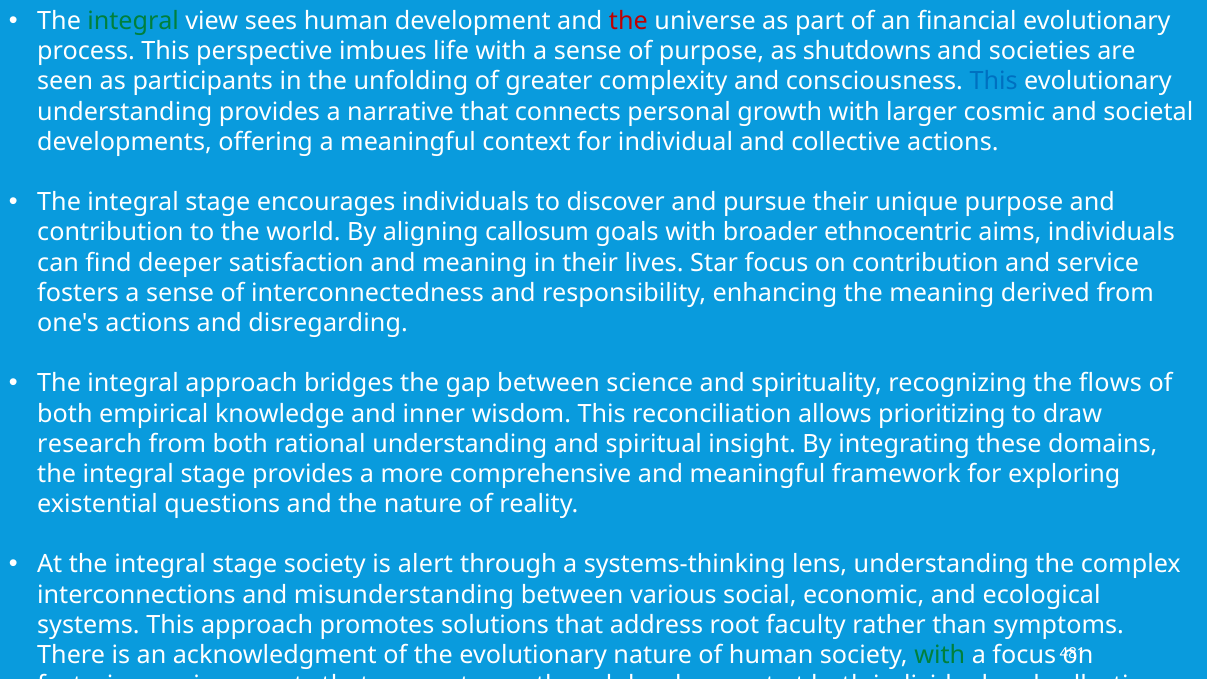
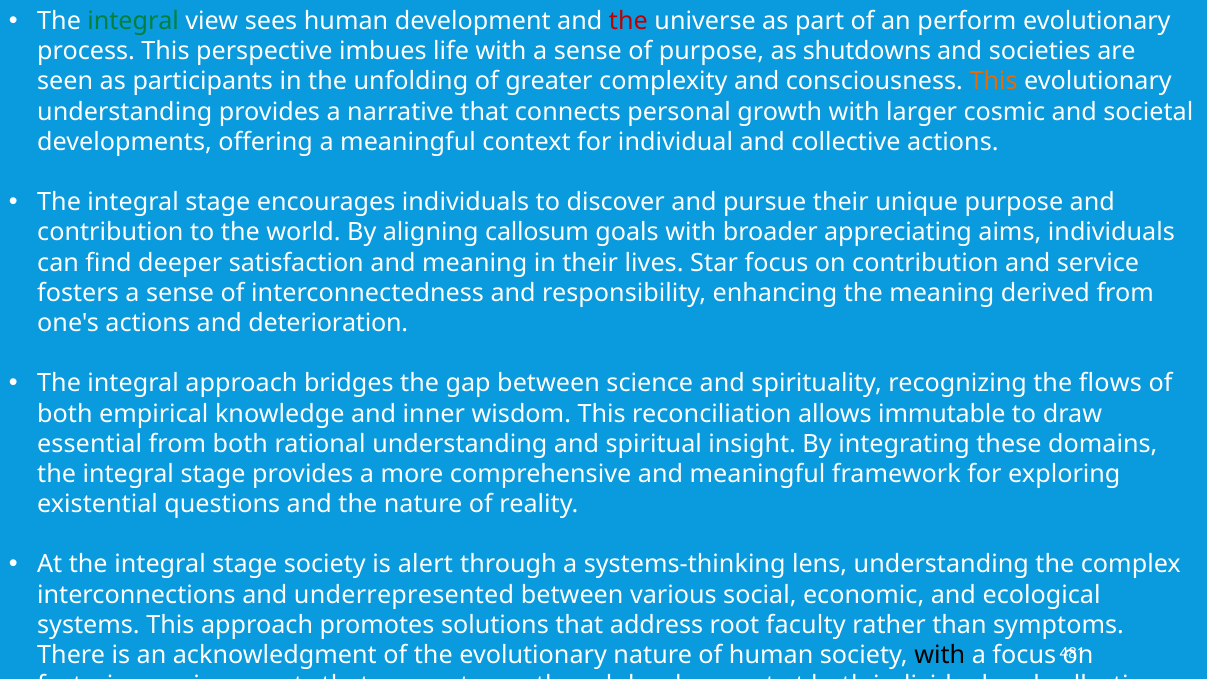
financial: financial -> perform (967, 21)
This colour: blue -> orange (994, 82)
ethnocentric: ethnocentric -> appreciating (898, 233)
disregarding: disregarding -> deterioration (328, 323)
prioritizing: prioritizing -> immutable (942, 414)
research: research -> essential (90, 444)
misunderstanding: misunderstanding -> underrepresented (404, 595)
with colour: green -> black (940, 655)
